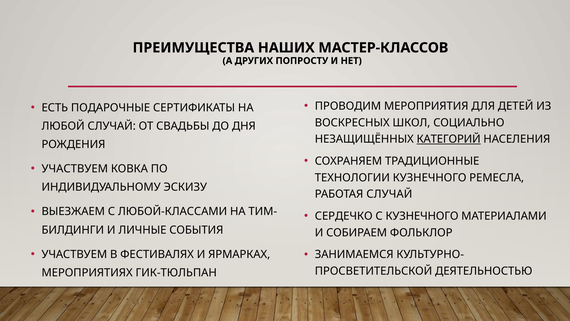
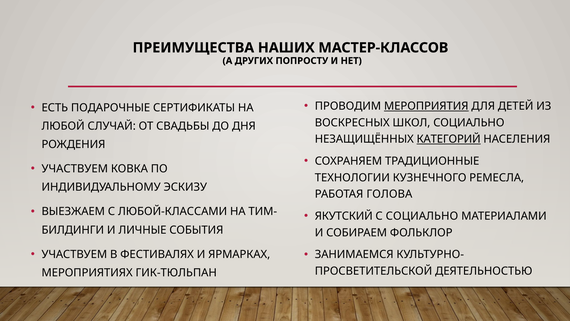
МЕРОПРИЯТИЯ underline: none -> present (426, 106)
РАБОТАЯ СЛУЧАЙ: СЛУЧАЙ -> ГОЛОВА (389, 194)
СЕРДЕЧКО: СЕРДЕЧКО -> ЯКУТСКИЙ (344, 216)
С КУЗНЕЧНОГО: КУЗНЕЧНОГО -> СОЦИАЛЬНО (422, 216)
